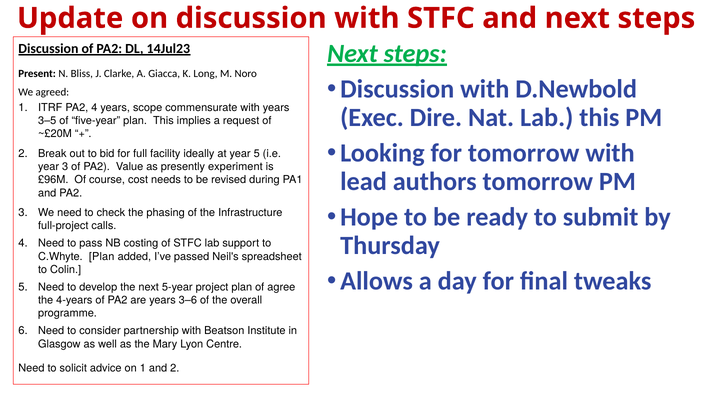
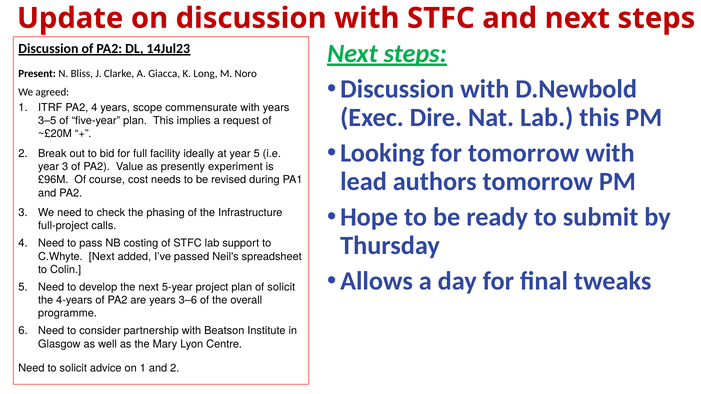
C.Whyte Plan: Plan -> Next (102, 257)
of agree: agree -> solicit (281, 287)
